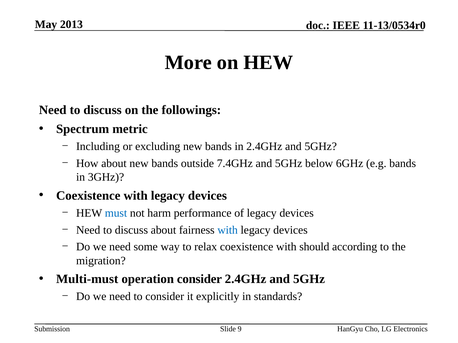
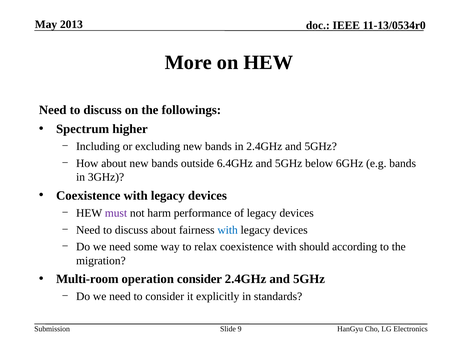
metric: metric -> higher (130, 129)
7.4GHz: 7.4GHz -> 6.4GHz (235, 164)
must colour: blue -> purple (116, 213)
Multi-must: Multi-must -> Multi-room (87, 279)
